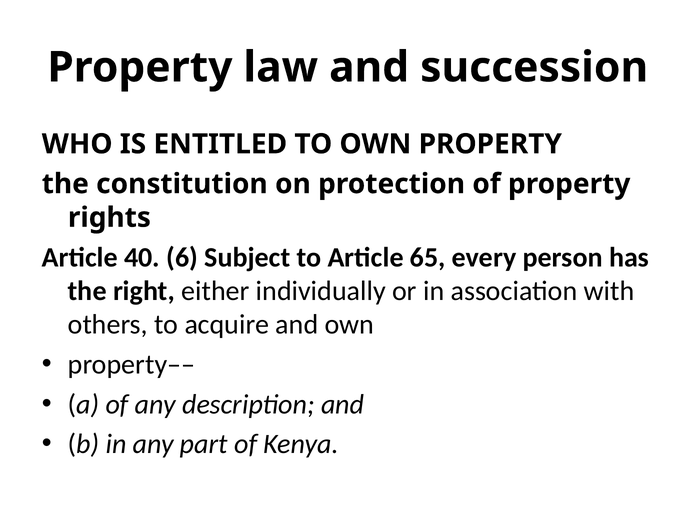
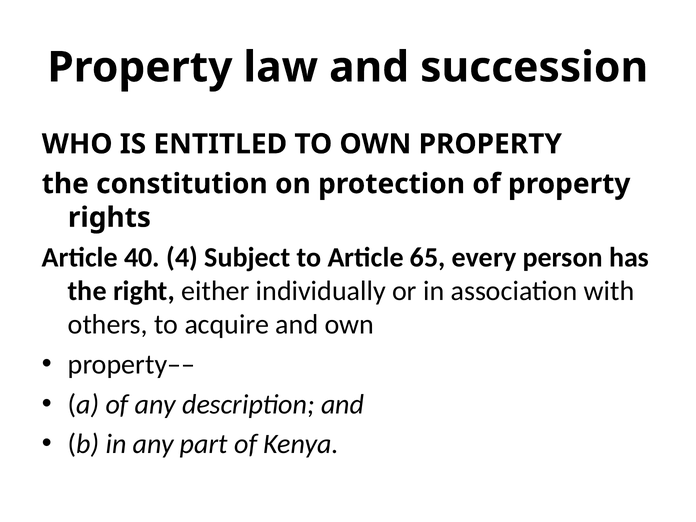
6: 6 -> 4 (182, 257)
